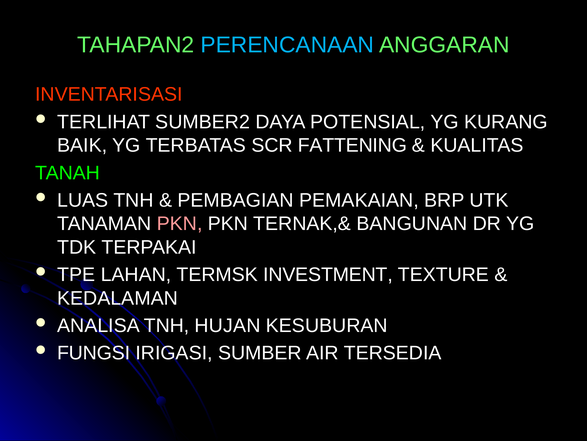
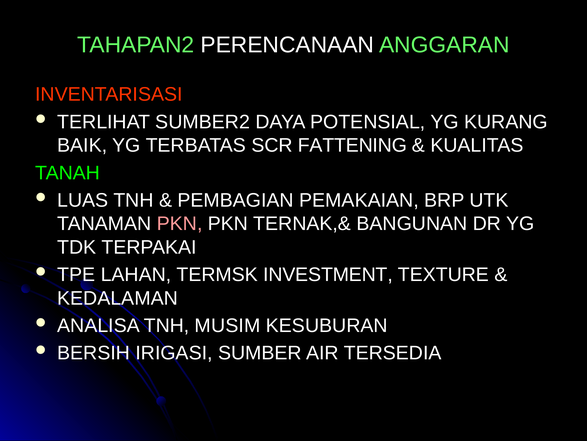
PERENCANAAN colour: light blue -> white (287, 45)
HUJAN: HUJAN -> MUSIM (228, 325)
FUNGSI: FUNGSI -> BERSIH (94, 353)
